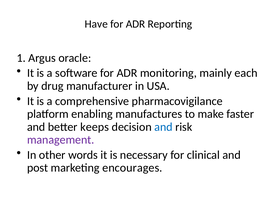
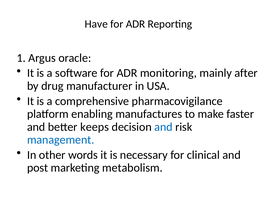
each: each -> after (246, 73)
management colour: purple -> blue (61, 140)
encourages: encourages -> metabolism (132, 168)
